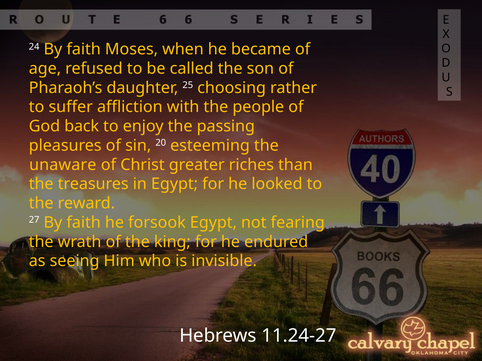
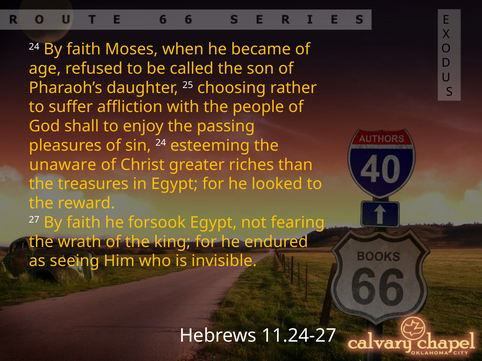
back: back -> shall (82, 126)
sin 20: 20 -> 24 (161, 143)
